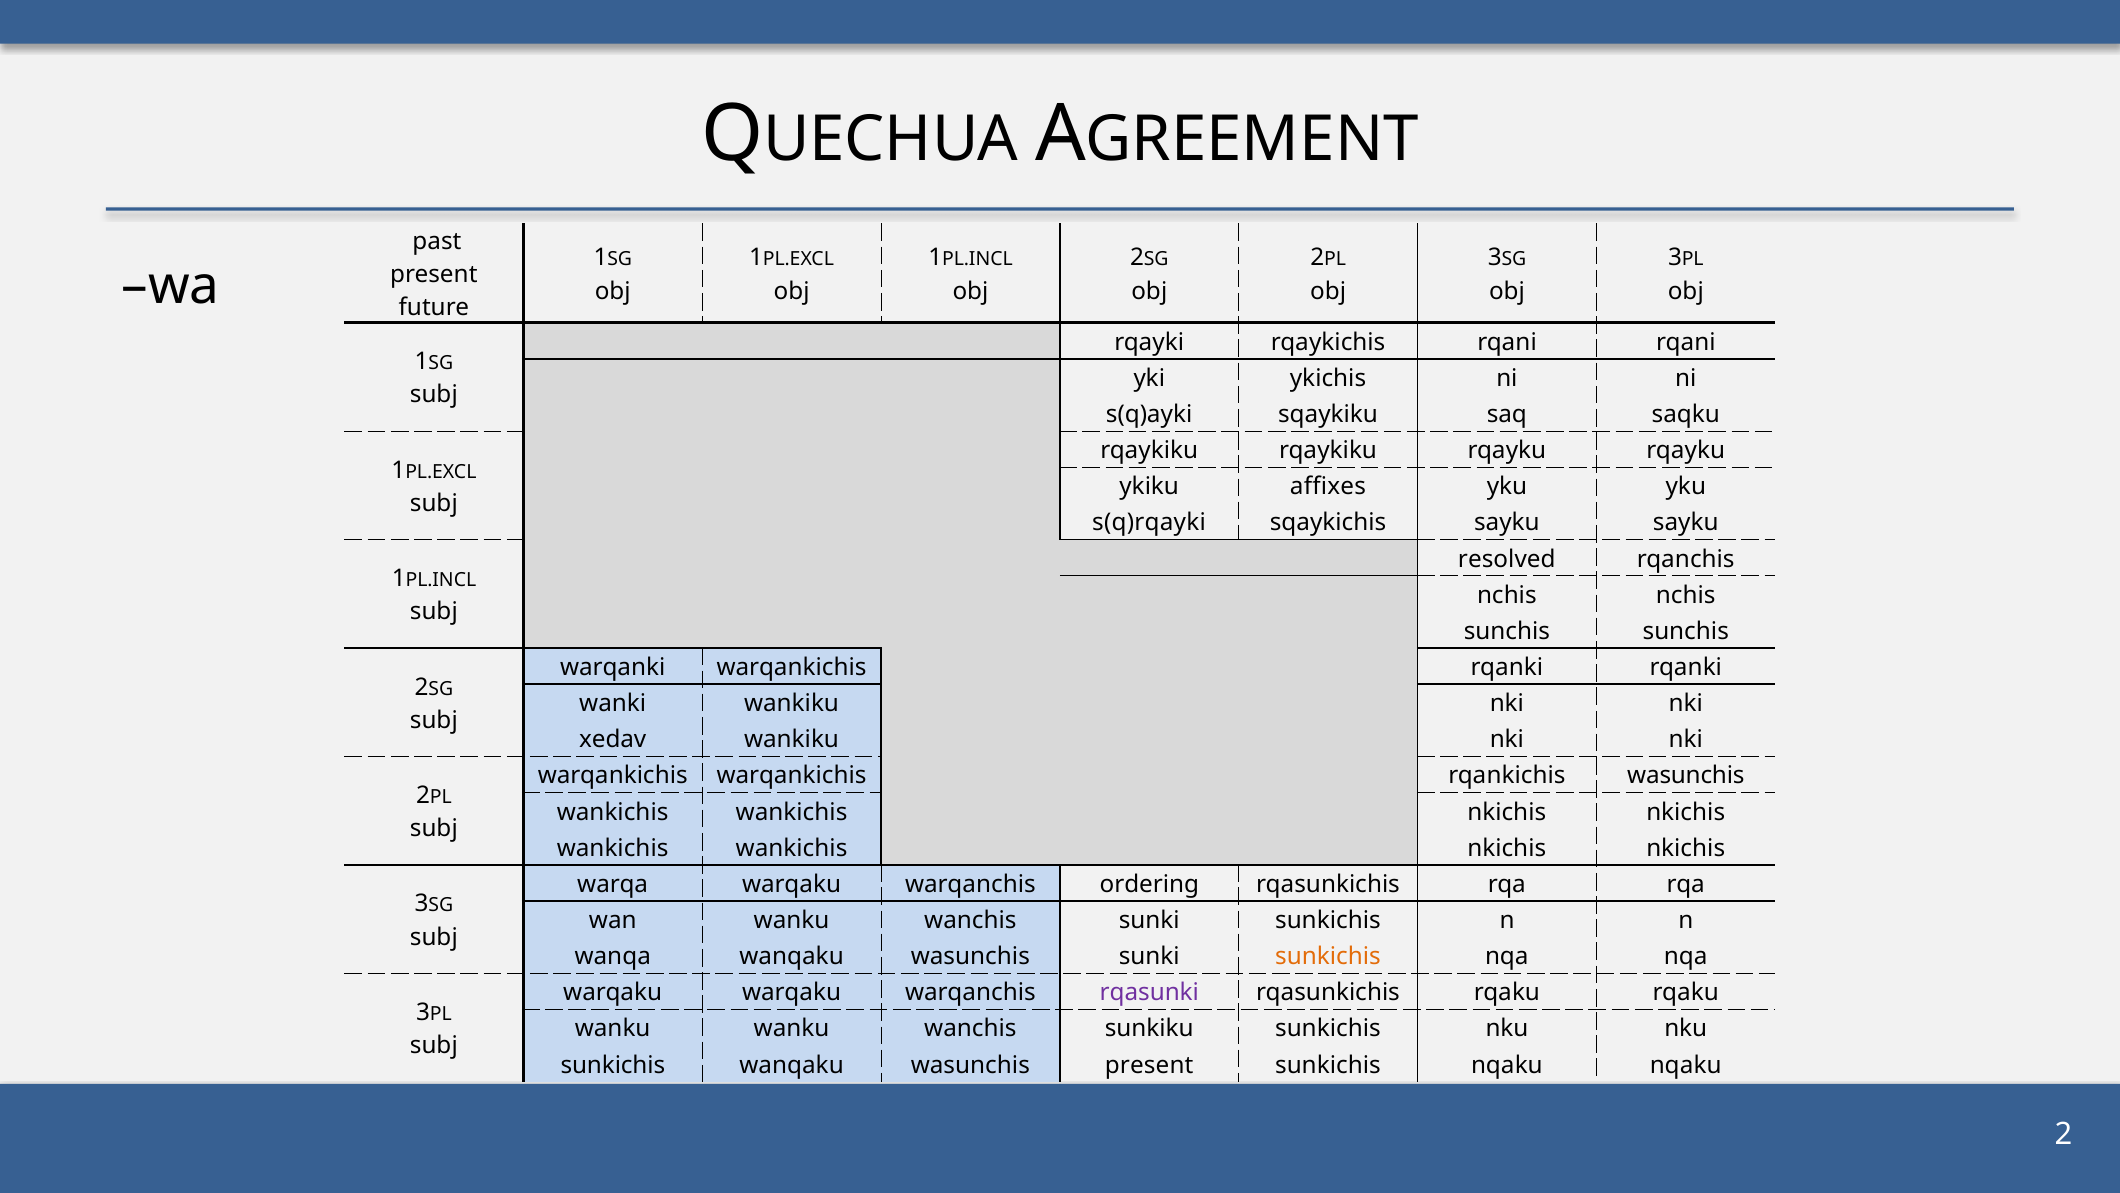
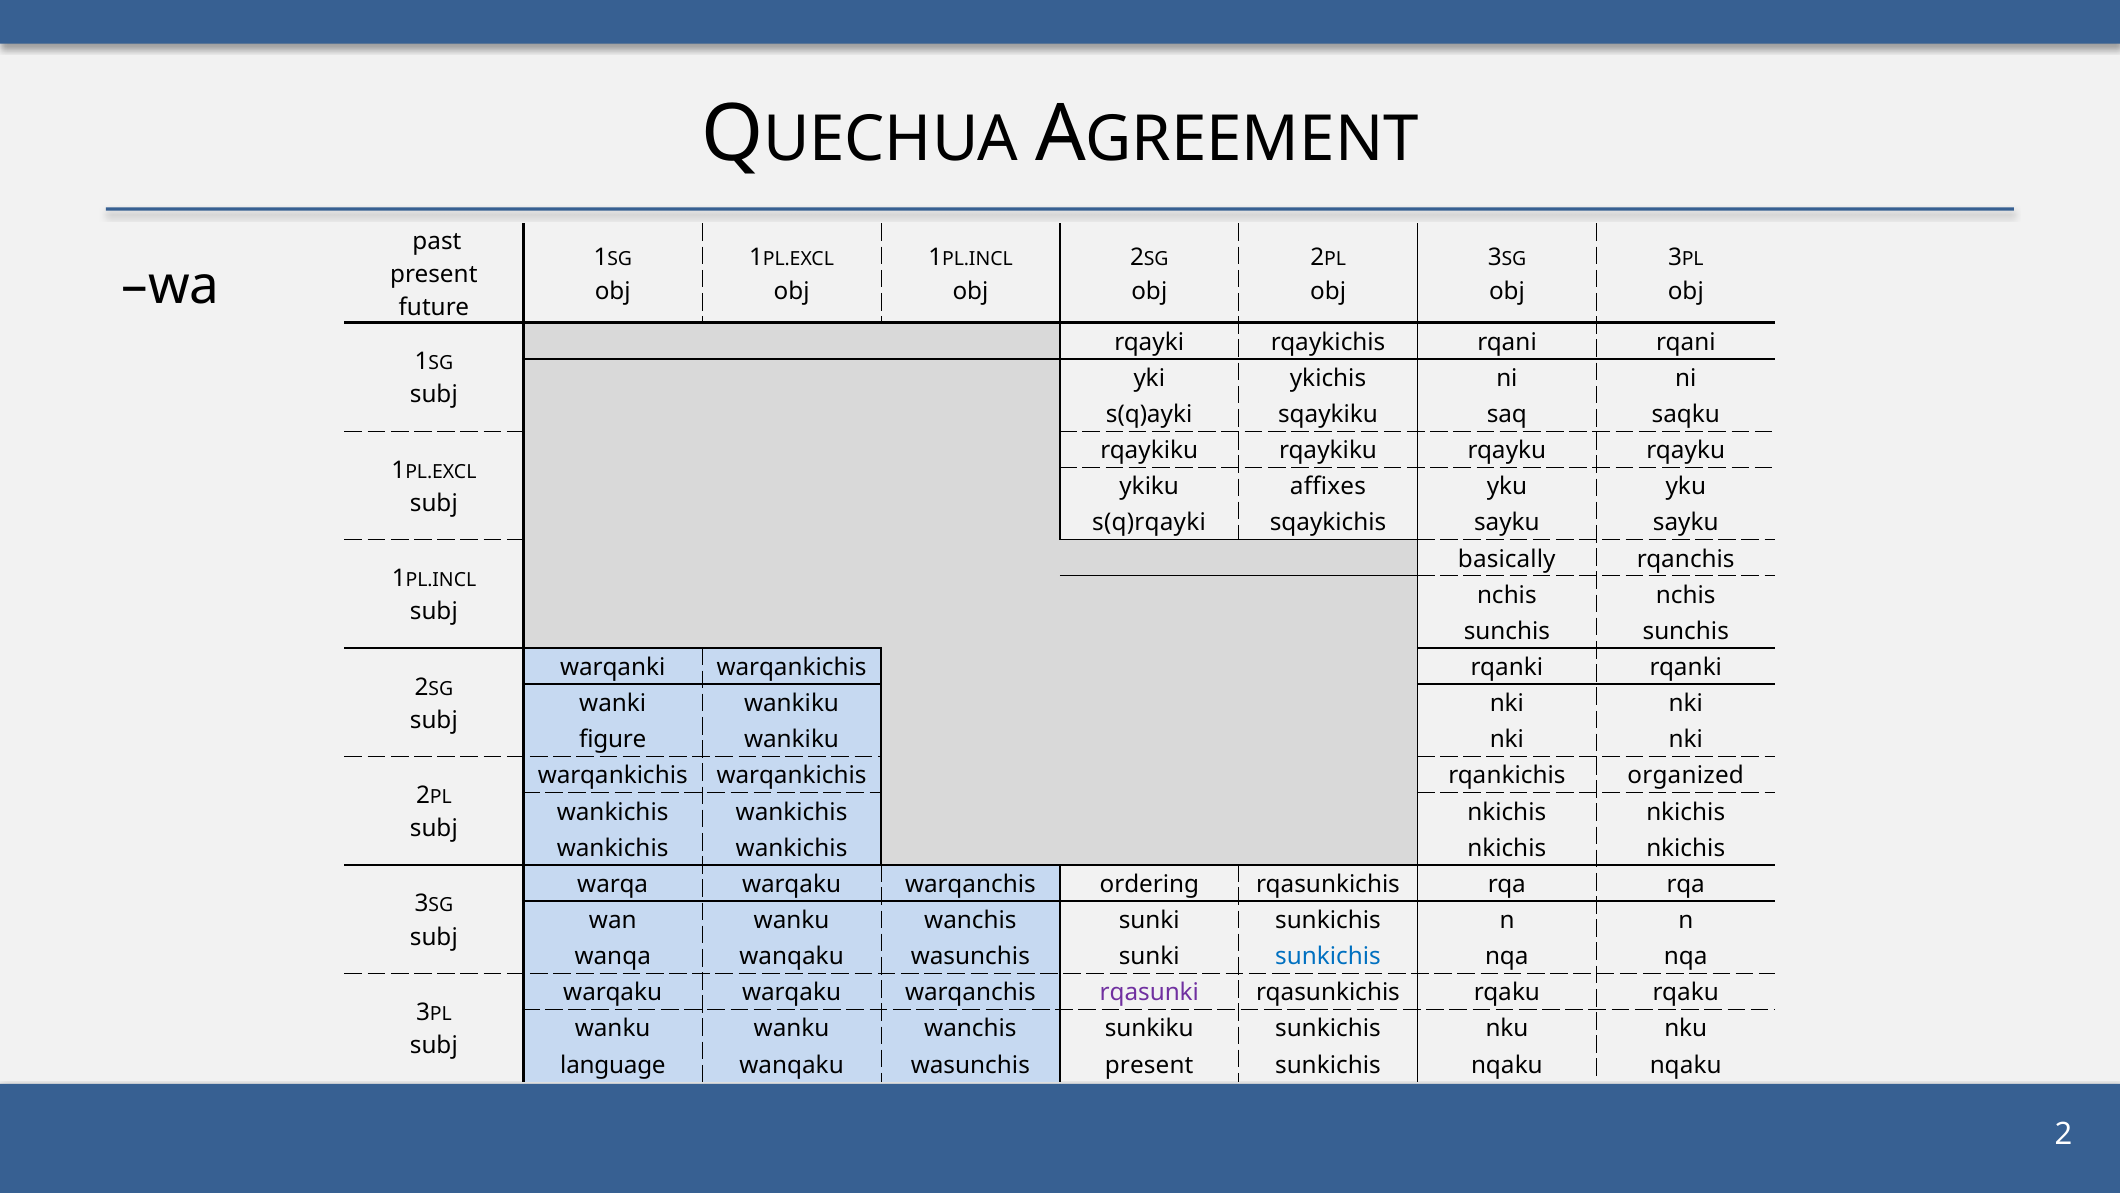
resolved: resolved -> basically (1507, 559)
xedav: xedav -> figure (613, 739)
rqankichis wasunchis: wasunchis -> organized (1686, 776)
sunkichis colour: orange -> blue (1328, 956)
sunkichis: sunkichis -> language (613, 1065)
